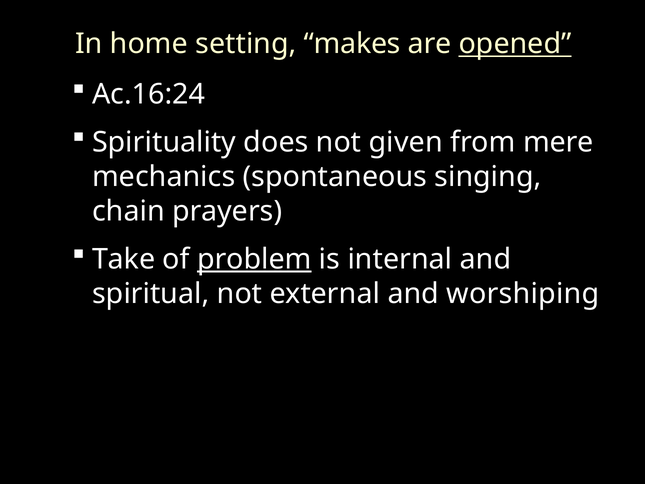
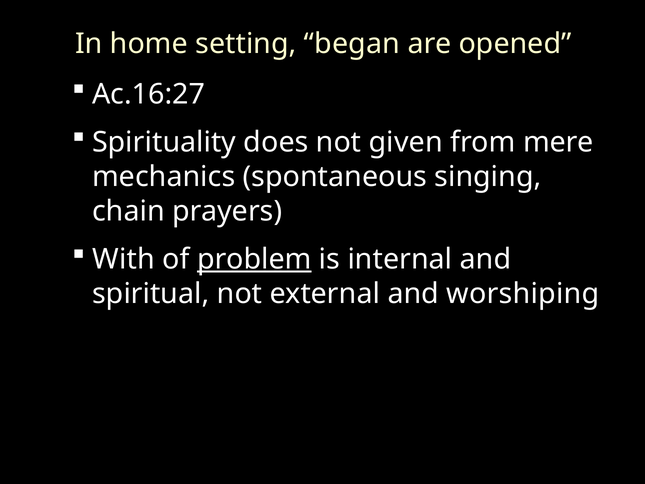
makes: makes -> began (352, 44)
opened underline: present -> none (515, 44)
Ac.16:24: Ac.16:24 -> Ac.16:27 (149, 94)
Take: Take -> With (124, 259)
